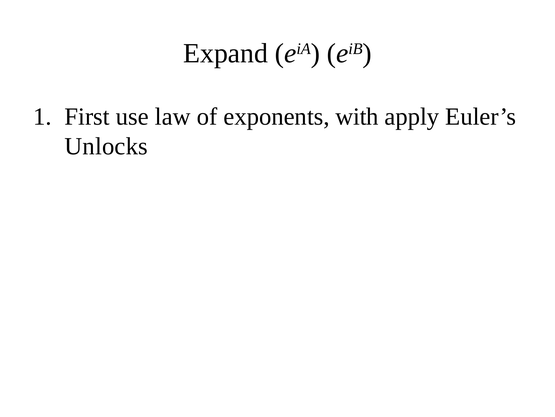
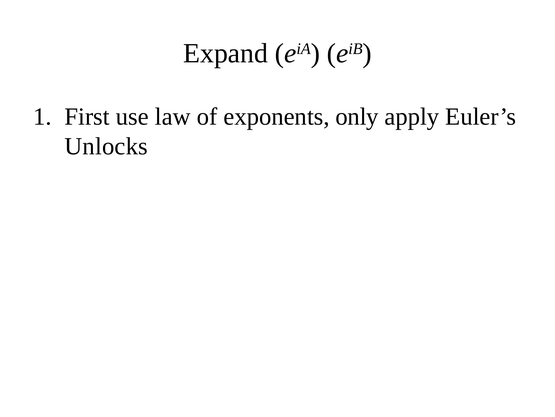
with: with -> only (357, 116)
